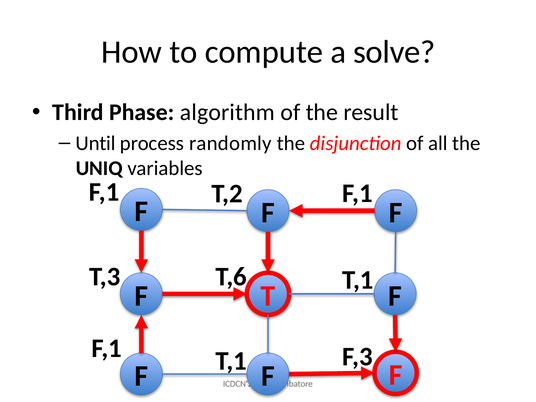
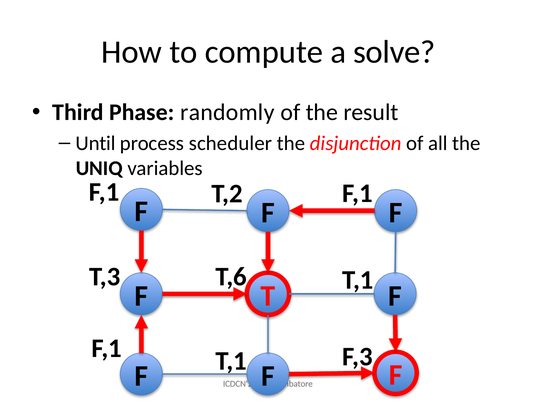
algorithm: algorithm -> randomly (227, 112)
randomly: randomly -> scheduler (230, 143)
